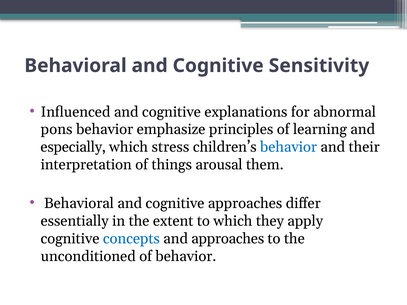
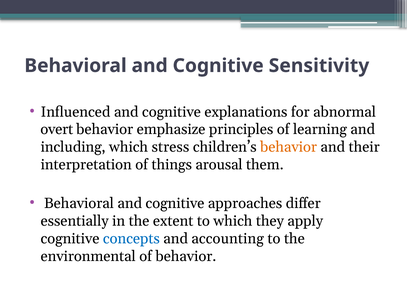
pons: pons -> overt (57, 130)
especially: especially -> including (73, 147)
behavior colour: blue -> orange (289, 147)
and approaches: approaches -> accounting (228, 239)
unconditioned: unconditioned -> environmental (88, 256)
